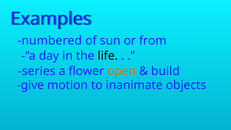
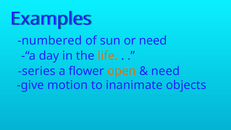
or from: from -> need (153, 41)
life colour: black -> orange (108, 56)
build: build -> need (165, 71)
